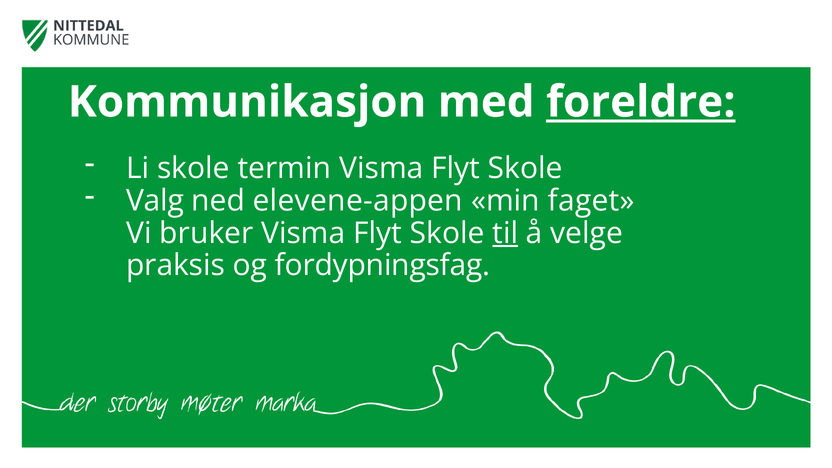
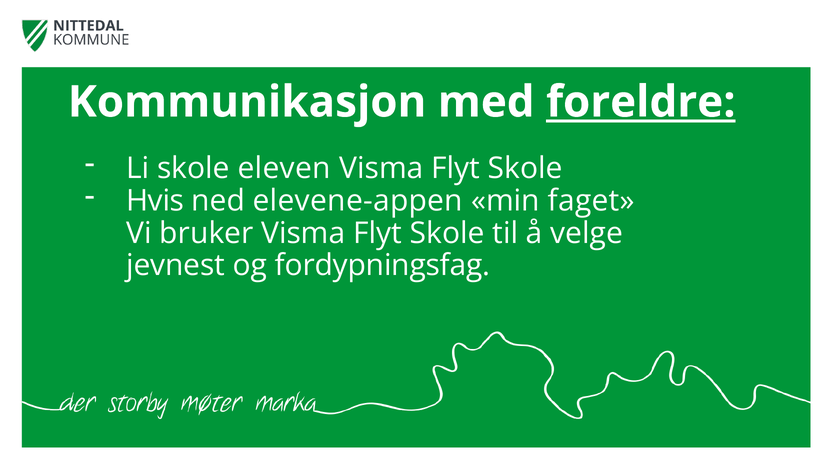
termin: termin -> eleven (284, 168)
Valg: Valg -> Hvis (155, 201)
til underline: present -> none (505, 233)
praksis: praksis -> jevnest (176, 266)
